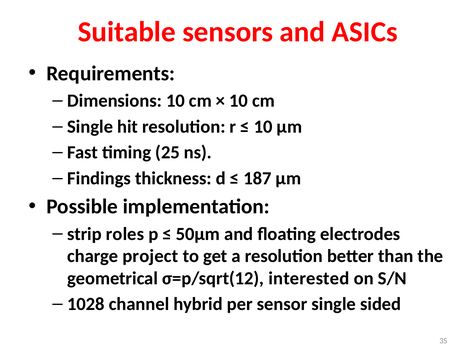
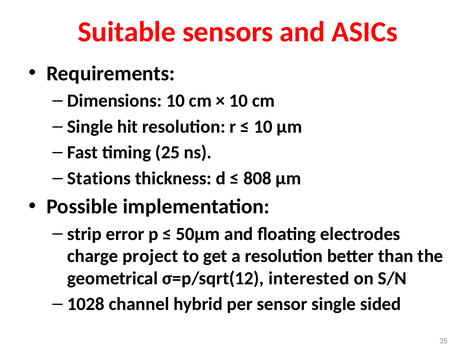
Findings: Findings -> Stations (99, 178)
187: 187 -> 808 (257, 178)
roles: roles -> error (125, 234)
